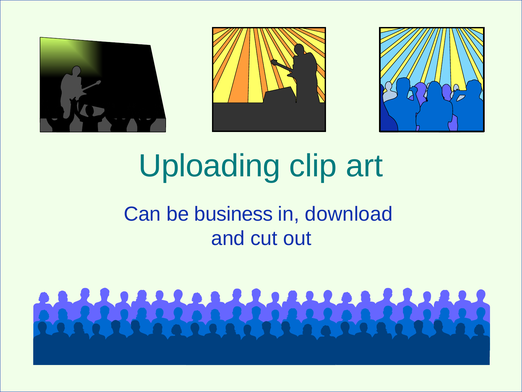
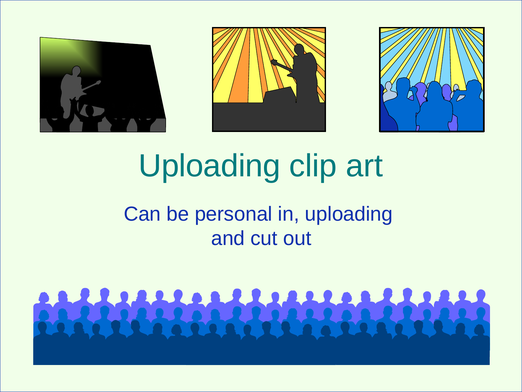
business: business -> personal (234, 214)
in download: download -> uploading (349, 214)
